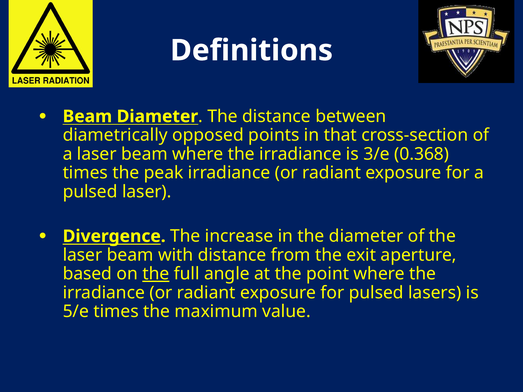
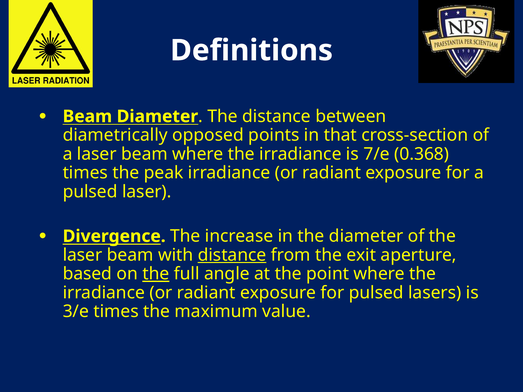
3/e: 3/e -> 7/e (377, 154)
distance underline: none -> present (232, 255)
5/e: 5/e -> 3/e (76, 312)
